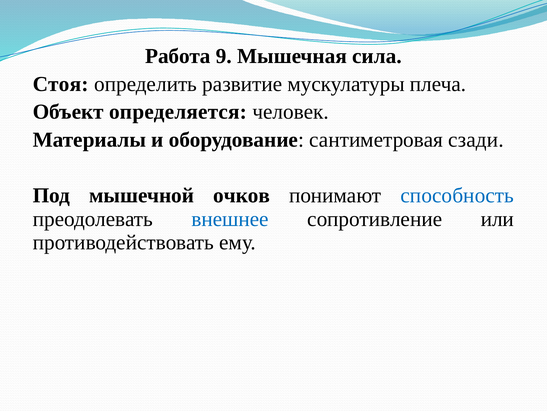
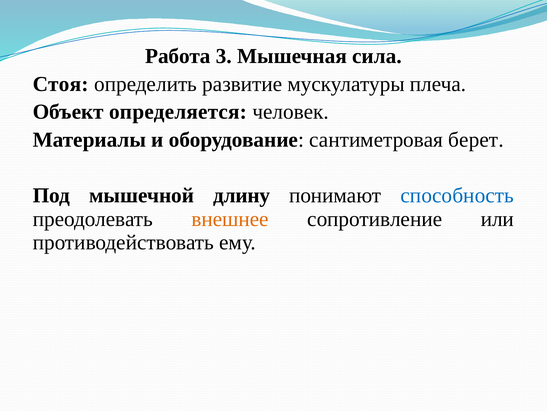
9: 9 -> 3 (224, 56)
сзади: сзади -> берет (476, 139)
очков: очков -> длину (242, 195)
внешнее colour: blue -> orange (230, 219)
